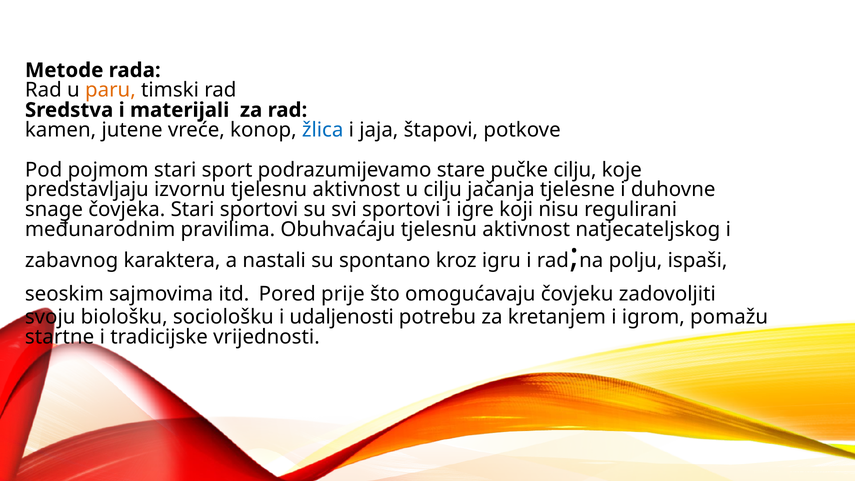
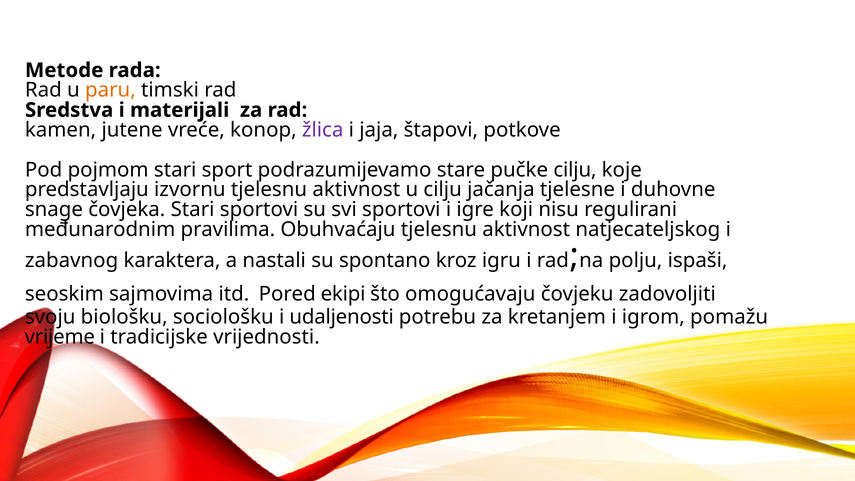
žlica colour: blue -> purple (323, 130)
prije: prije -> ekipi (343, 294)
startne: startne -> vrijeme (60, 337)
